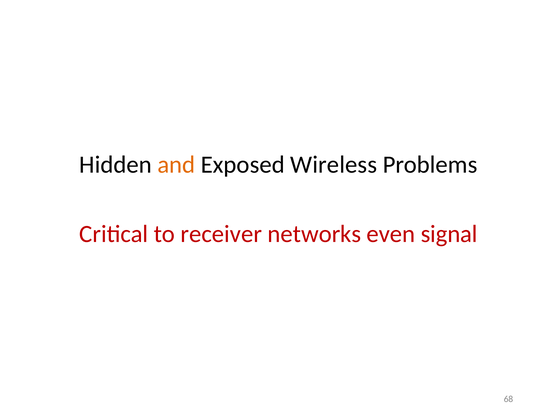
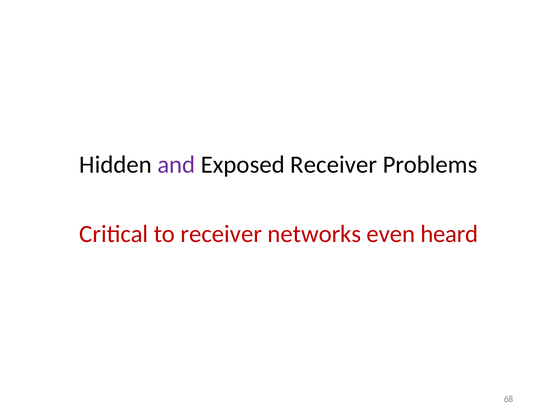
and colour: orange -> purple (176, 165)
Exposed Wireless: Wireless -> Receiver (334, 165)
signal: signal -> heard (449, 234)
